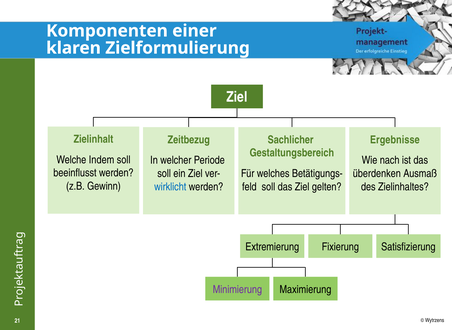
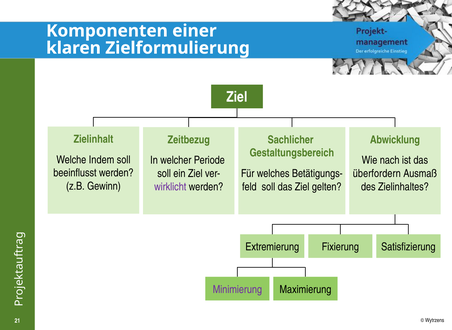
Ergebnisse: Ergebnisse -> Abwicklung (395, 140)
überdenken: überdenken -> überfordern (377, 174)
wirklicht colour: blue -> purple (170, 187)
